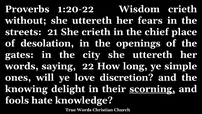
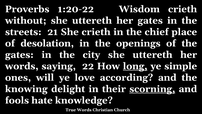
her fears: fears -> gates (150, 20)
long underline: none -> present (135, 66)
discretion: discretion -> according (126, 77)
